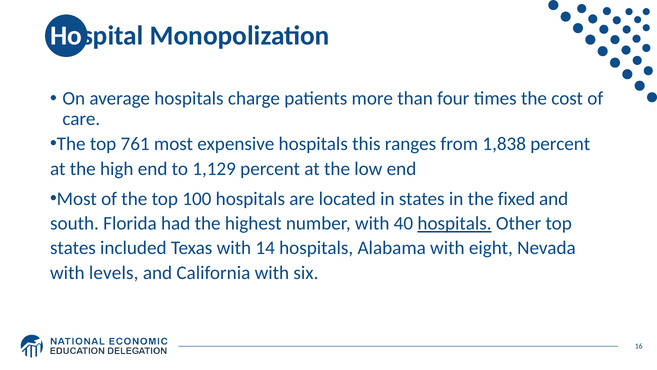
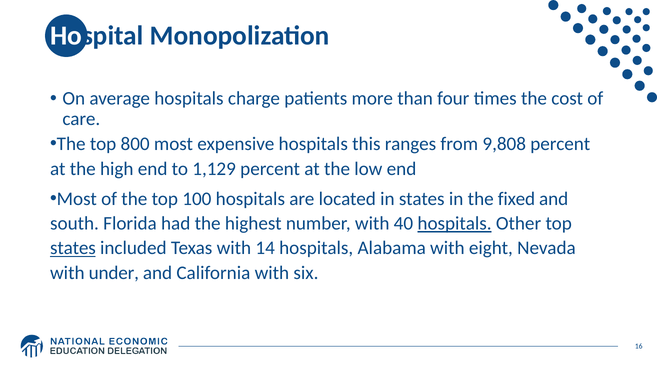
761: 761 -> 800 (135, 144)
1,838: 1,838 -> 9,808 (504, 144)
states underline: none -> present (73, 248)
levels: levels -> under (114, 272)
